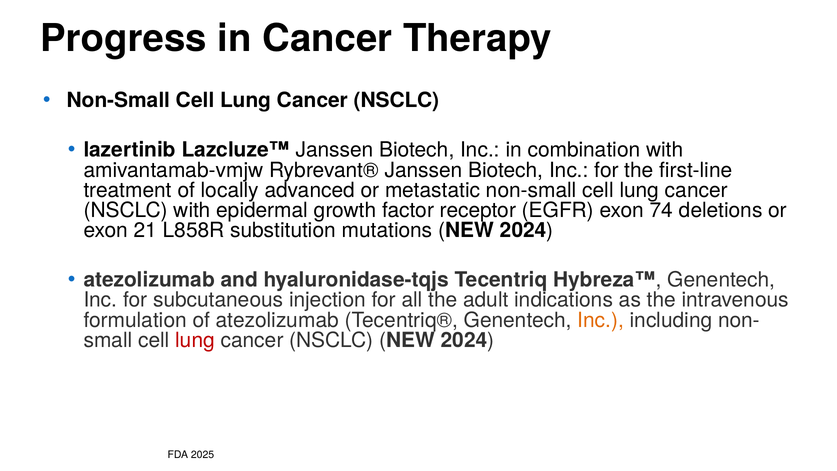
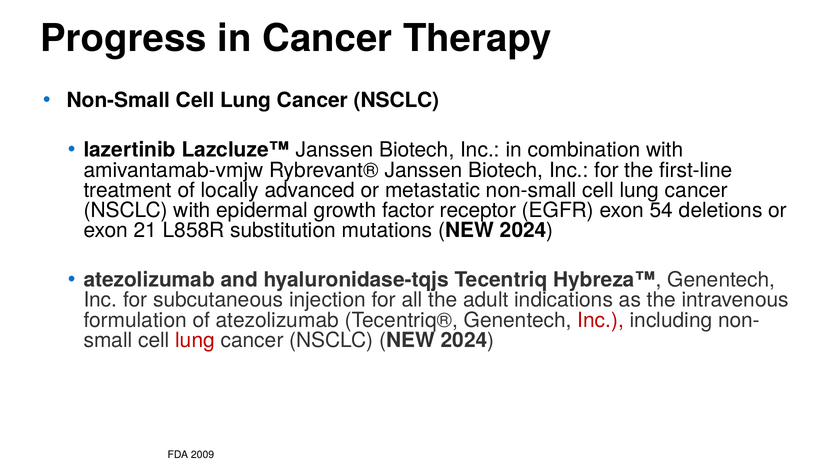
74: 74 -> 54 (661, 210)
Inc colour: orange -> red (601, 320)
2025: 2025 -> 2009 (203, 454)
